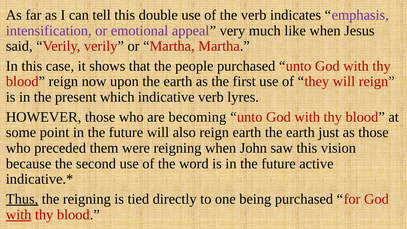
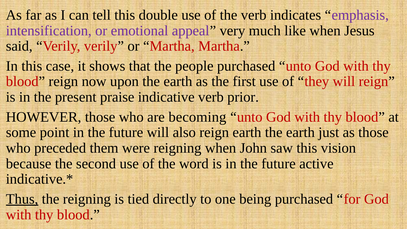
which: which -> praise (117, 97)
lyres: lyres -> prior (243, 97)
with underline: present -> none (19, 215)
